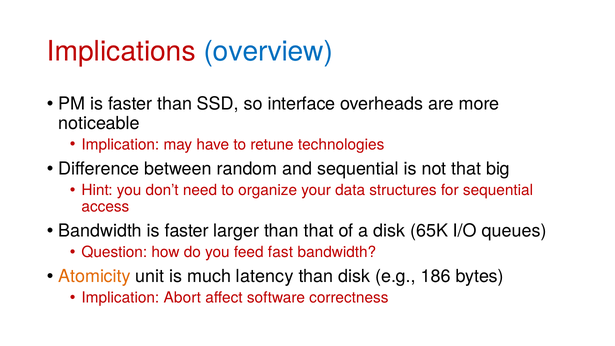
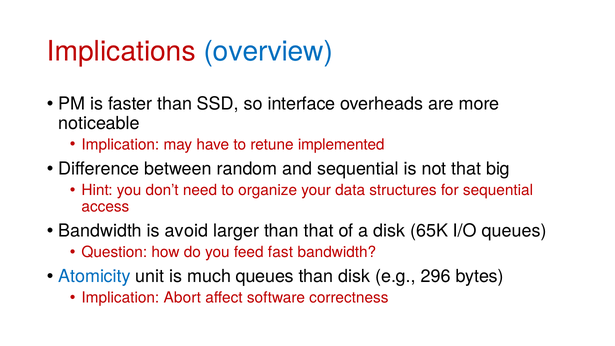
technologies: technologies -> implemented (341, 144)
Bandwidth is faster: faster -> avoid (187, 231)
Atomicity colour: orange -> blue (95, 277)
much latency: latency -> queues (265, 277)
186: 186 -> 296 (436, 277)
